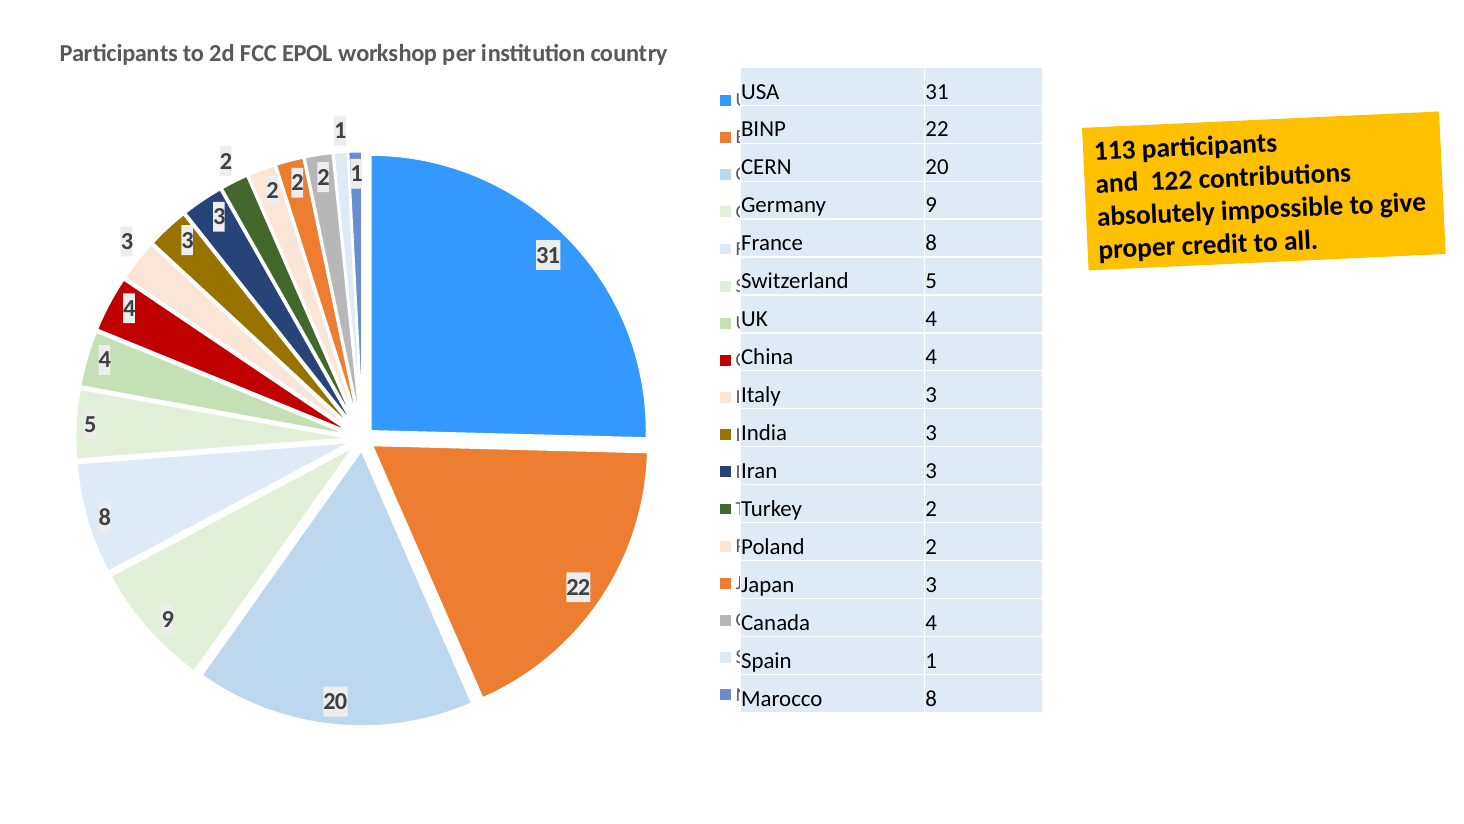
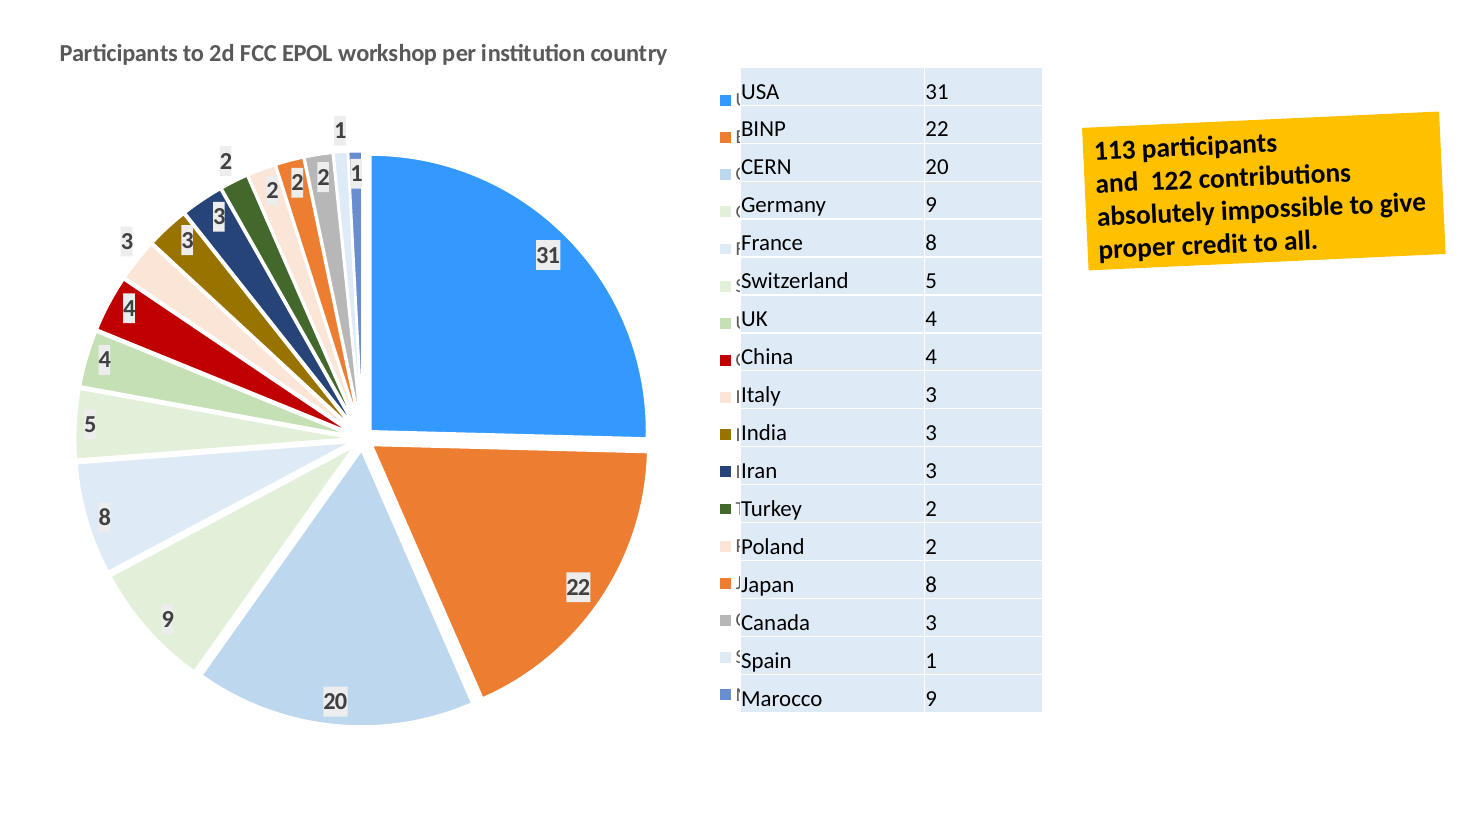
3: 3 -> 8 (931, 584)
4: 4 -> 3 (931, 622)
8: 8 -> 9 (931, 698)
